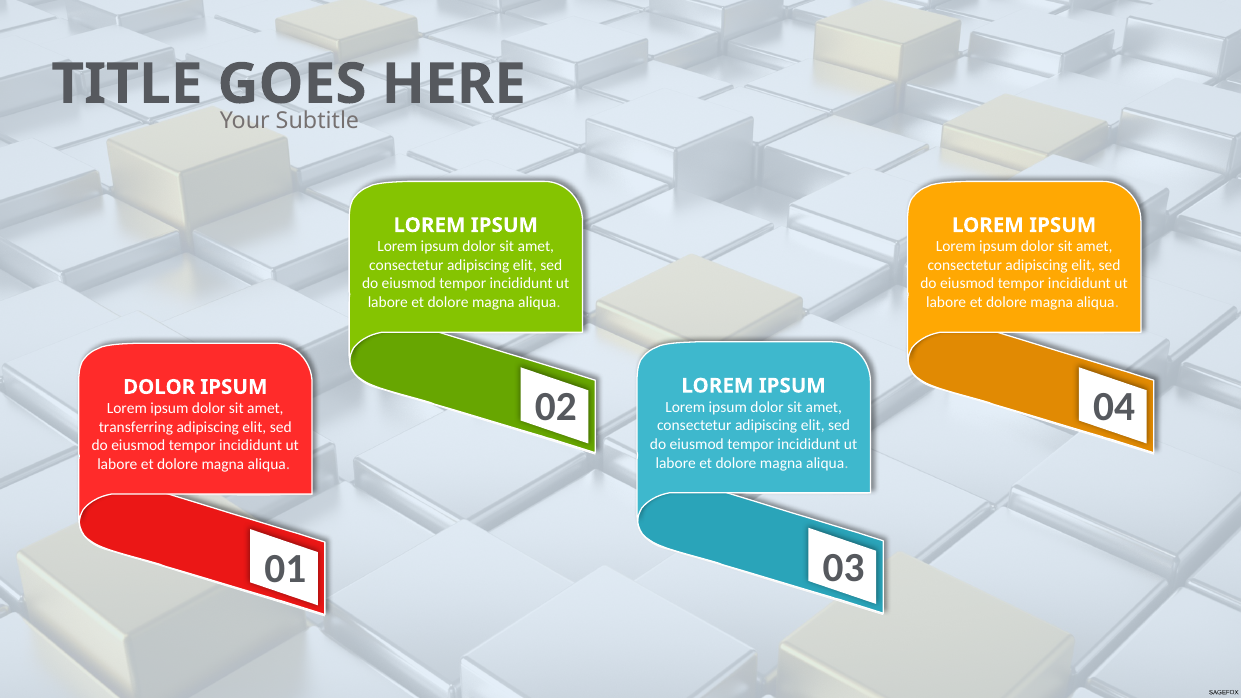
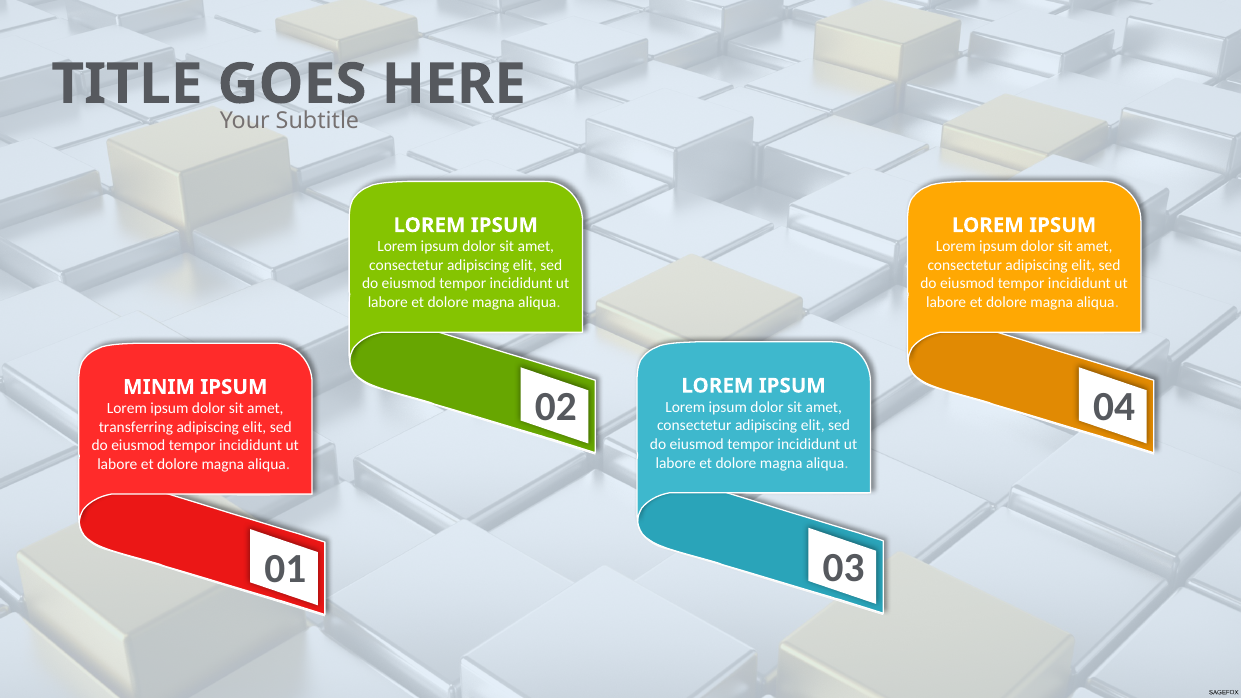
DOLOR: DOLOR -> MINIM (159, 387)
